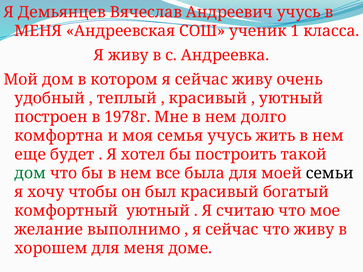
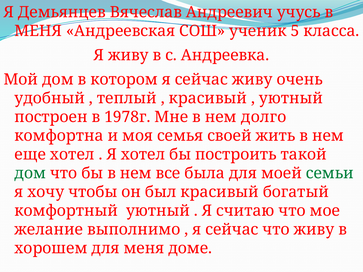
1: 1 -> 5 (295, 31)
семья учусь: учусь -> своей (229, 136)
еще будет: будет -> хотел (72, 155)
семьи colour: black -> green (330, 173)
